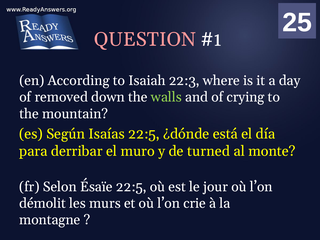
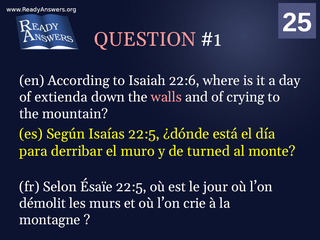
22:3: 22:3 -> 22:6 (184, 81)
removed: removed -> extienda (61, 97)
walls colour: light green -> pink (166, 97)
